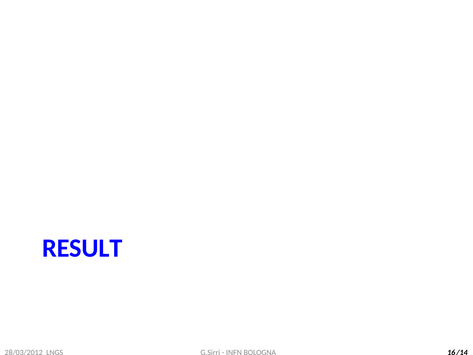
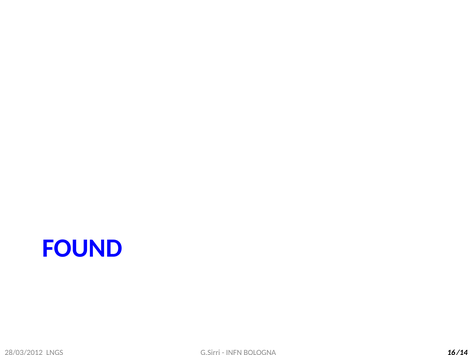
RESULT: RESULT -> FOUND (82, 248)
